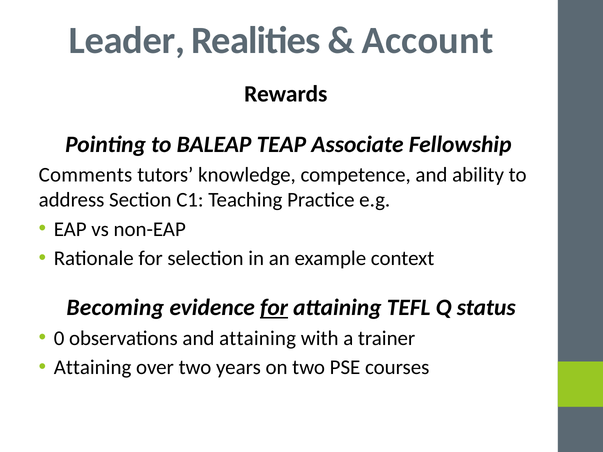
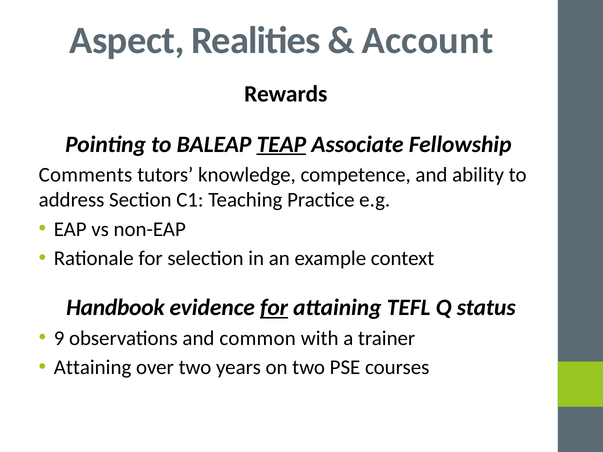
Leader: Leader -> Aspect (127, 40)
TEAP underline: none -> present (281, 144)
Becoming: Becoming -> Handbook (115, 308)
0: 0 -> 9 (59, 338)
and attaining: attaining -> common (258, 338)
